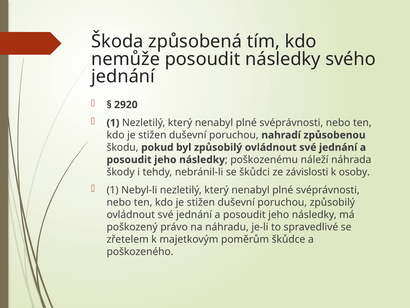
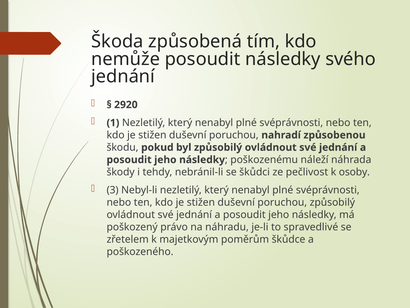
závislosti: závislosti -> pečlivost (307, 172)
1: 1 -> 3 (113, 190)
